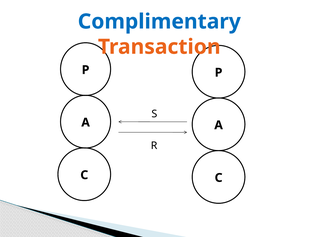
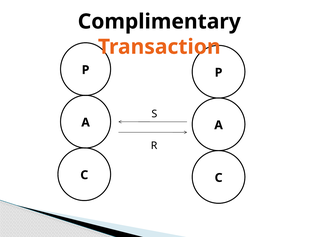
Complimentary colour: blue -> black (159, 22)
